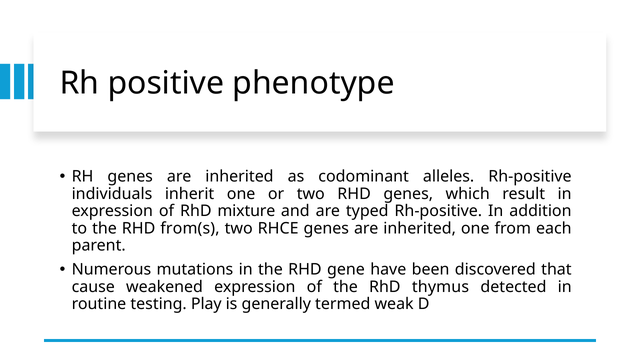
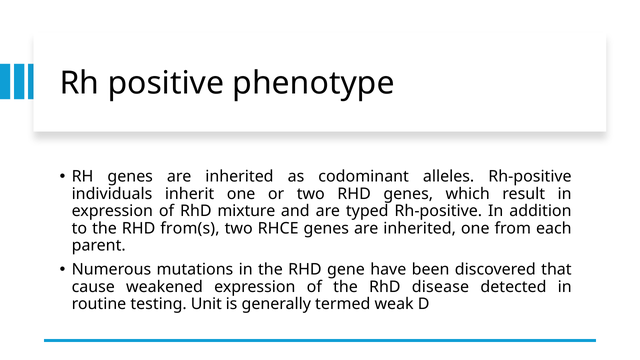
thymus: thymus -> disease (440, 287)
Play: Play -> Unit (206, 304)
